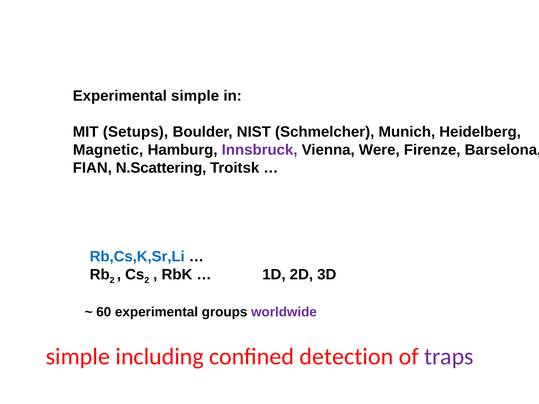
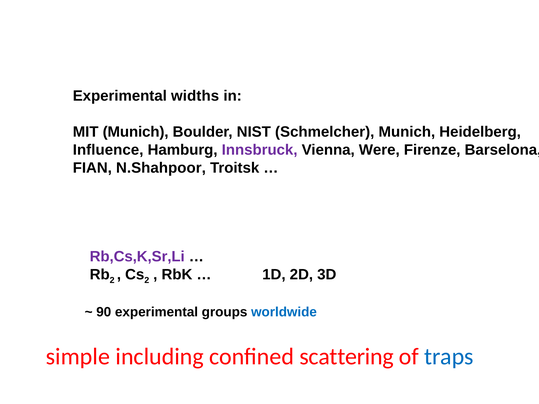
Experimental simple: simple -> widths (195, 96)
MIT Setups: Setups -> Munich (136, 132)
Magnetic: Magnetic -> Influence (108, 150)
N.Scattering: N.Scattering -> N.Shahpoor (161, 168)
Rb,Cs,K,Sr,Li colour: blue -> purple (137, 257)
60: 60 -> 90 (104, 312)
worldwide colour: purple -> blue (284, 312)
detection: detection -> scattering (347, 357)
traps colour: purple -> blue (449, 357)
